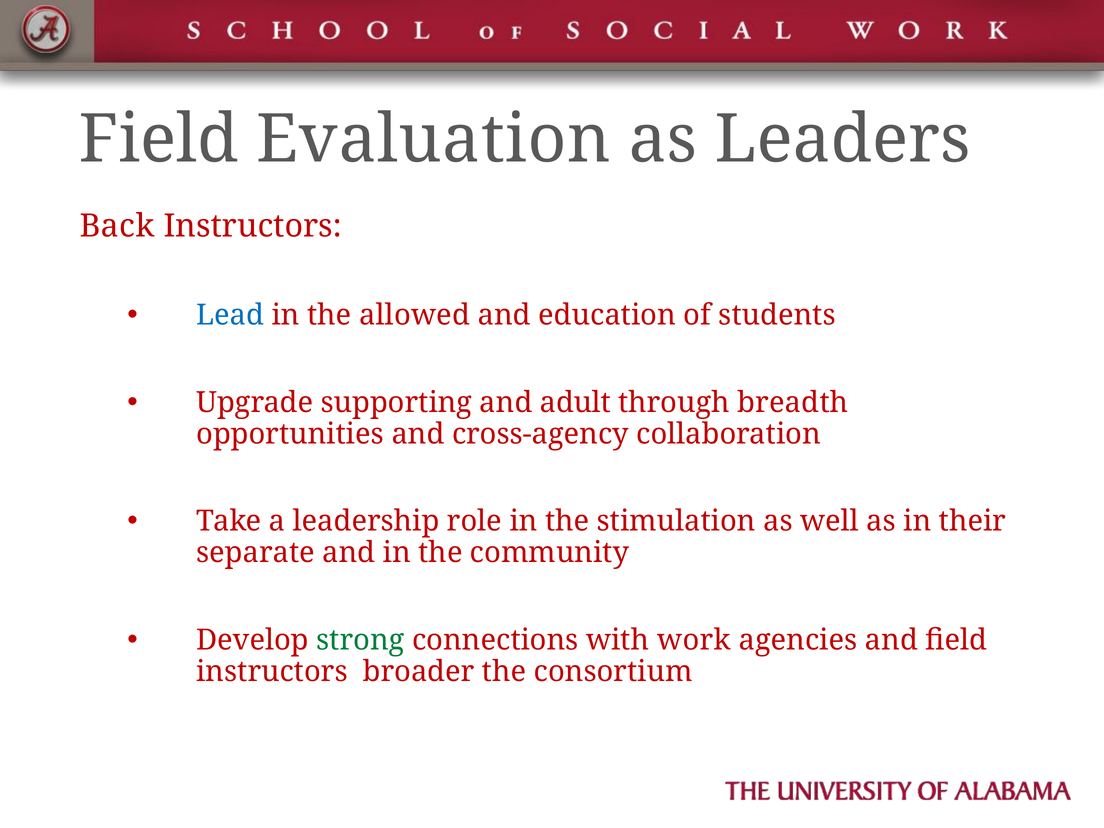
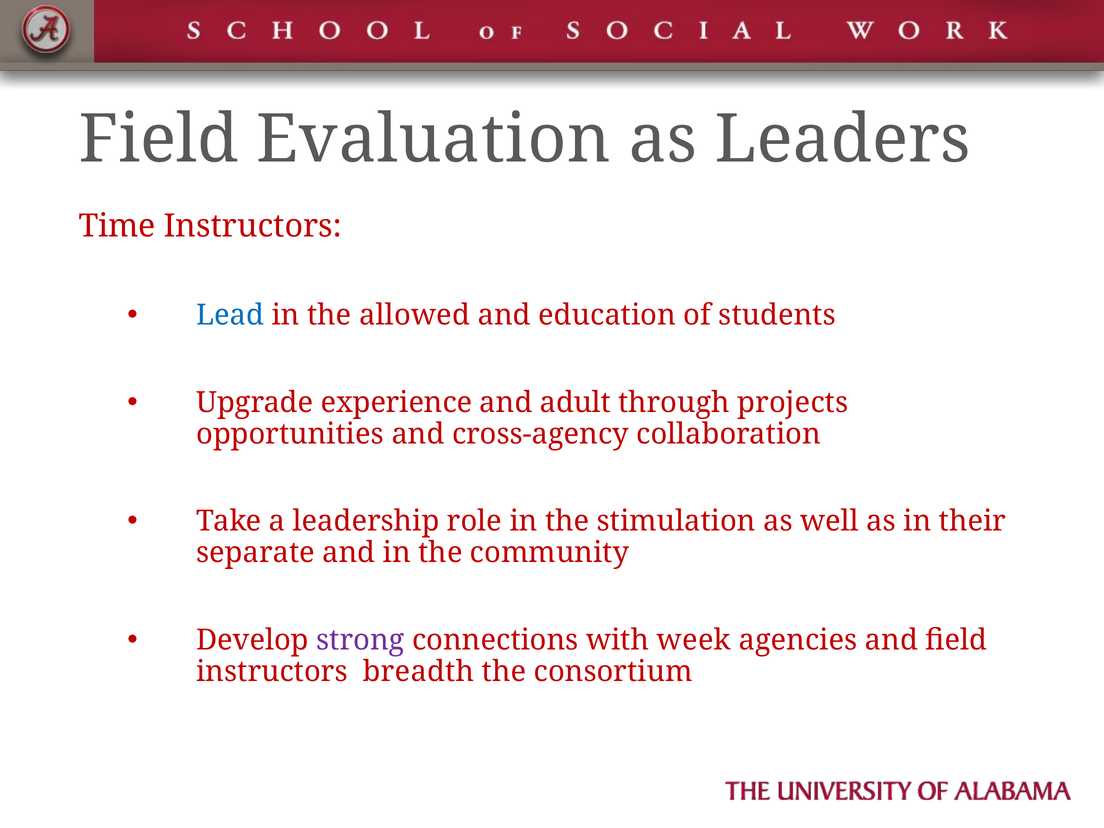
Back: Back -> Time (117, 226)
supporting: supporting -> experience (397, 402)
breadth: breadth -> projects (793, 402)
strong colour: green -> purple (360, 640)
work: work -> week (694, 640)
broader: broader -> breadth (419, 672)
